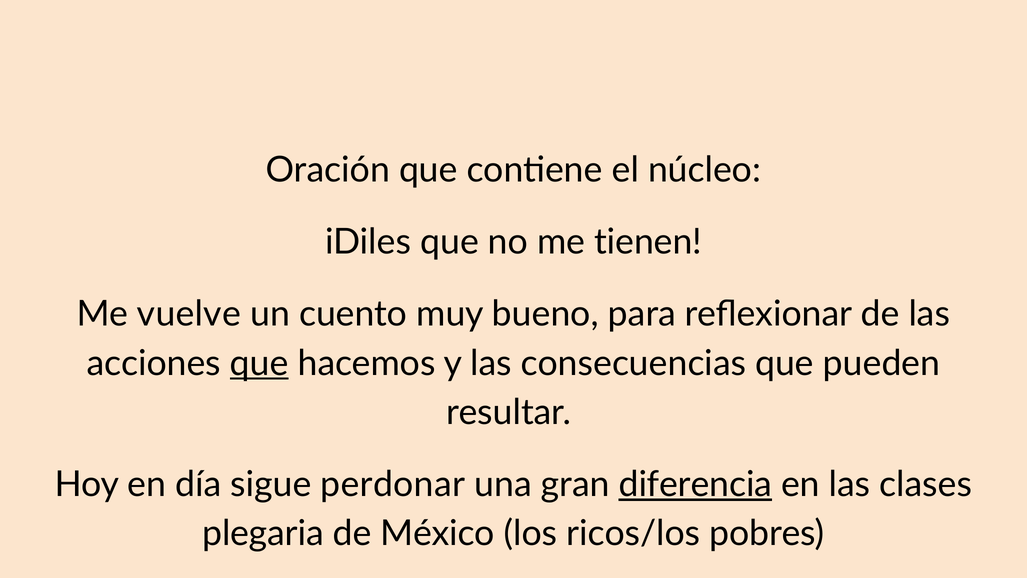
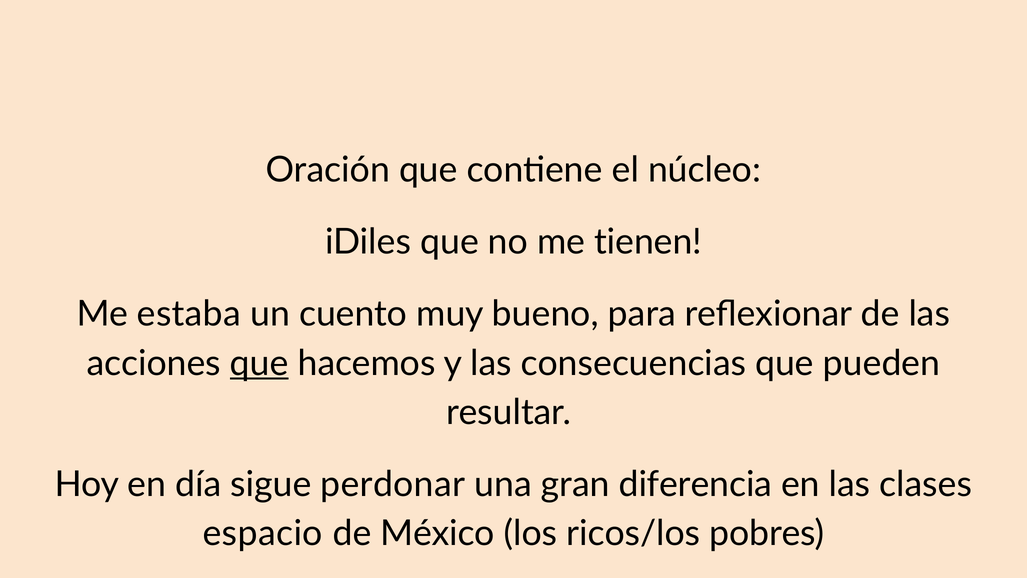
vuelve: vuelve -> estaba (189, 314)
diferencia underline: present -> none (695, 484)
plegaria: plegaria -> espacio (263, 533)
